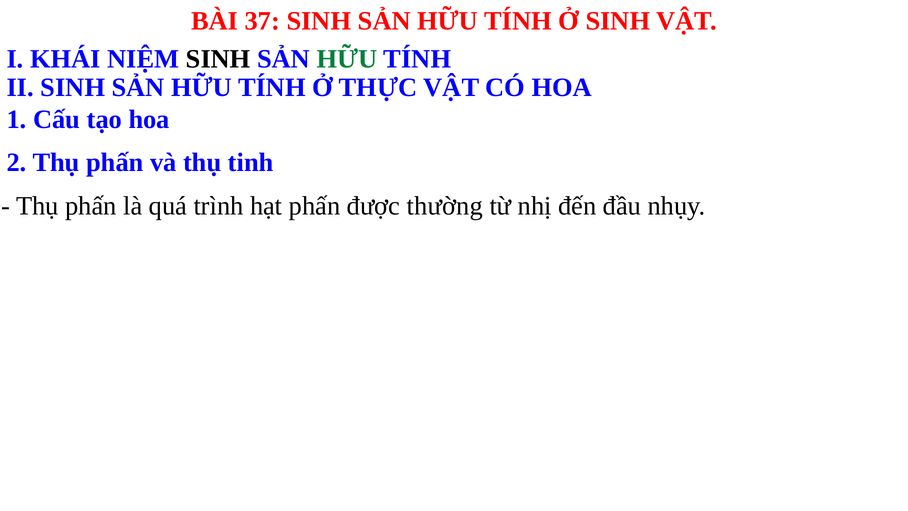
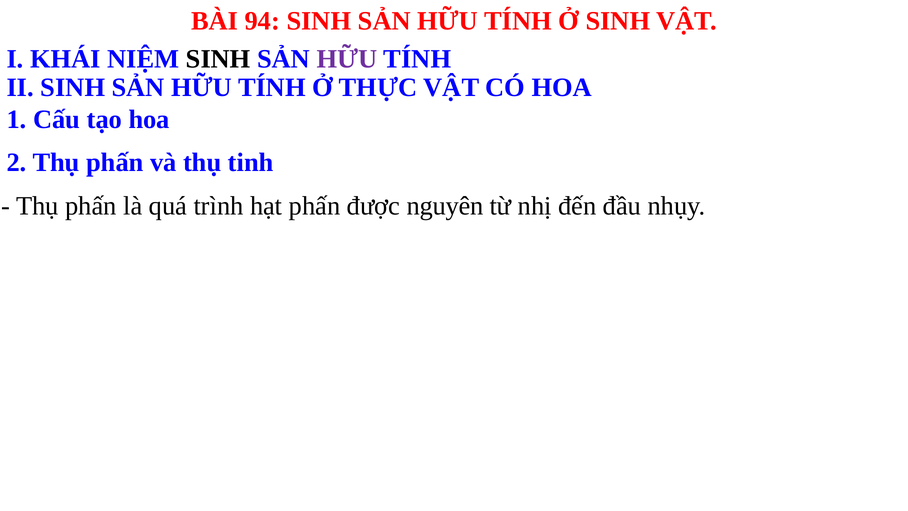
37: 37 -> 94 (262, 21)
HỮU colour: green -> purple (347, 59)
thường: thường -> nguyên (445, 206)
